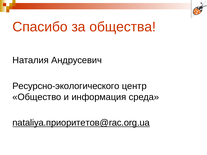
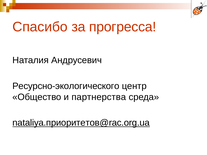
общества: общества -> прогресса (123, 27)
информация: информация -> партнерства (99, 97)
